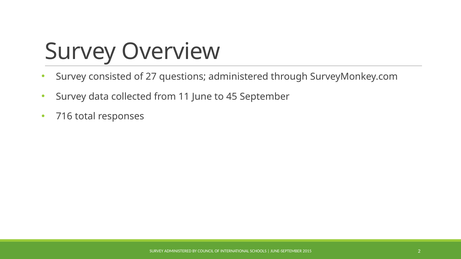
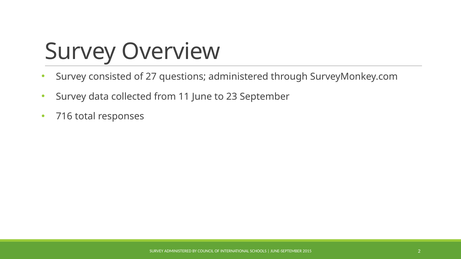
45: 45 -> 23 (232, 97)
